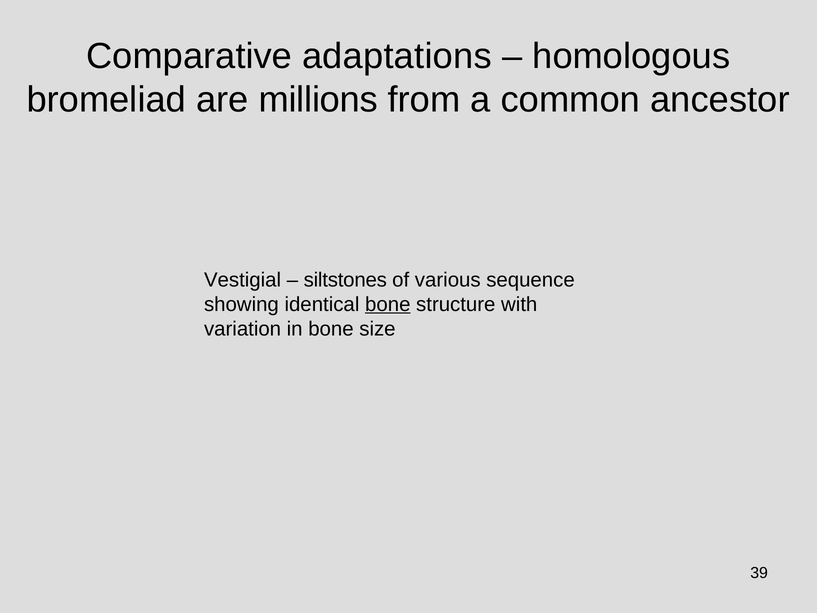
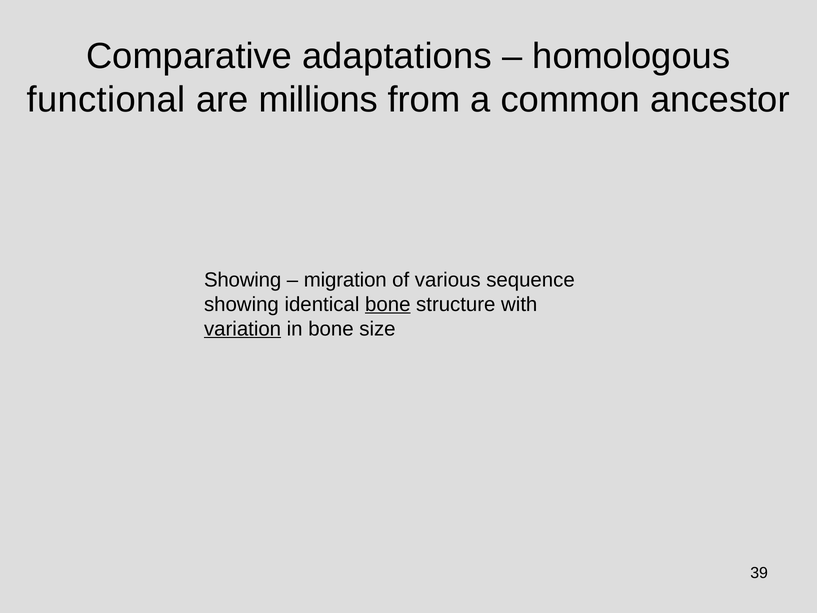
bromeliad: bromeliad -> functional (106, 100)
Vestigial: Vestigial -> Showing (243, 280)
siltstones: siltstones -> migration (345, 280)
variation underline: none -> present (243, 329)
